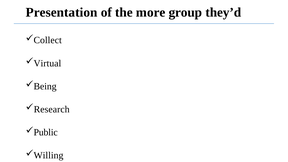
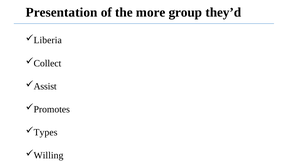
Collect: Collect -> Liberia (48, 40)
Virtual: Virtual -> Collect (47, 63)
Being: Being -> Assist (45, 86)
Research: Research -> Promotes (52, 109)
Public: Public -> Types (46, 132)
